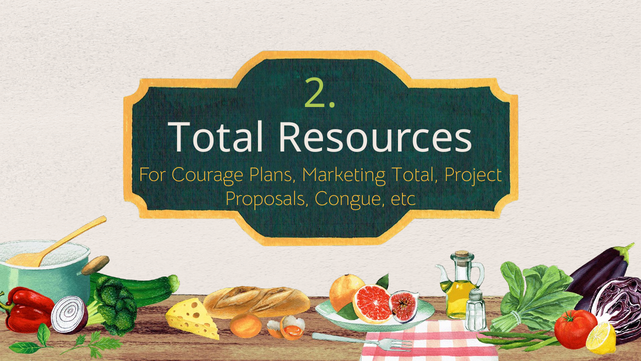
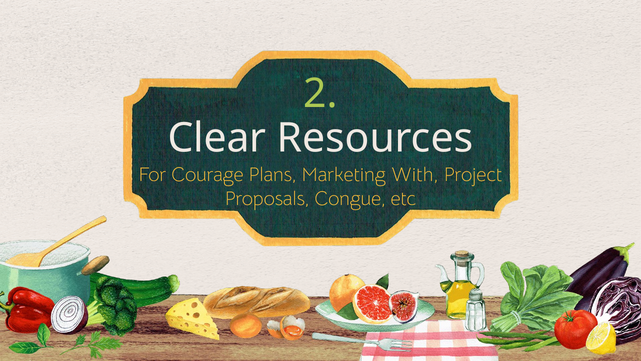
Total: Total -> Clear (217, 138)
Marketing Total: Total -> With (415, 175)
